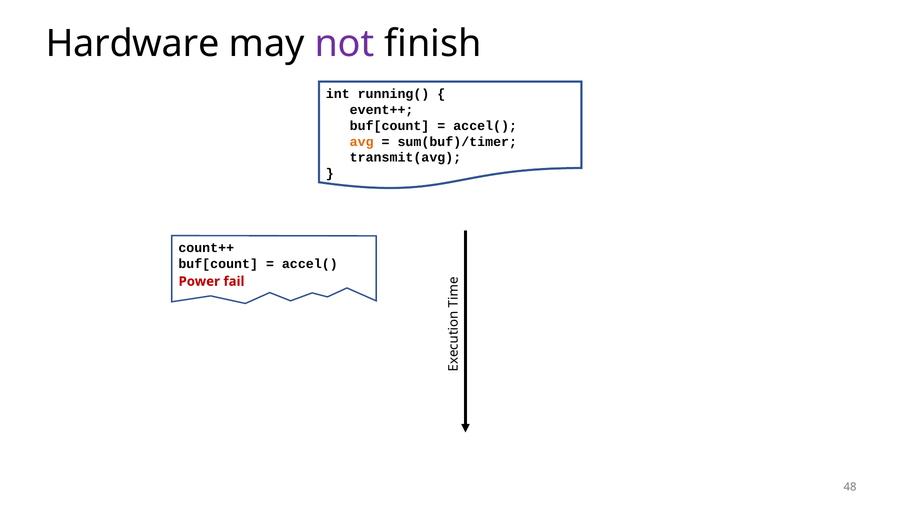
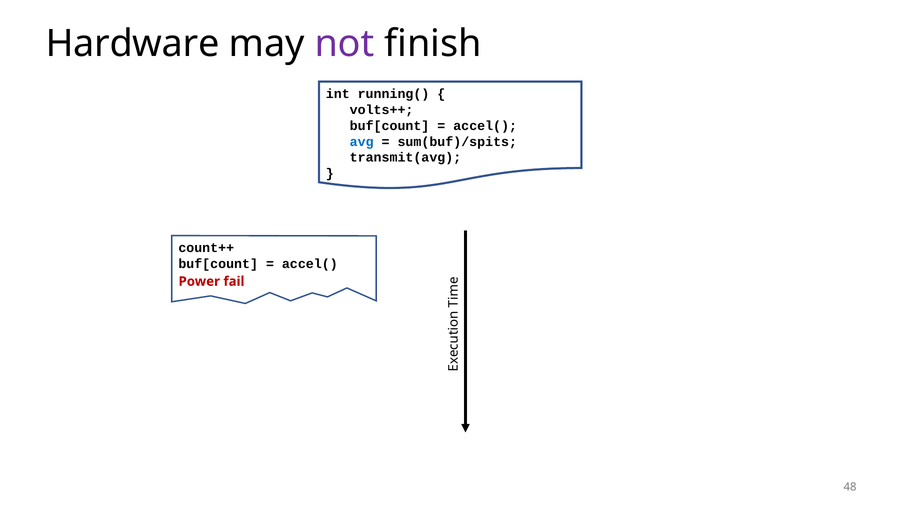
event++: event++ -> volts++ (382, 110)
avg colour: orange -> blue (362, 142)
sum(buf)/timer: sum(buf)/timer -> sum(buf)/spits (457, 142)
